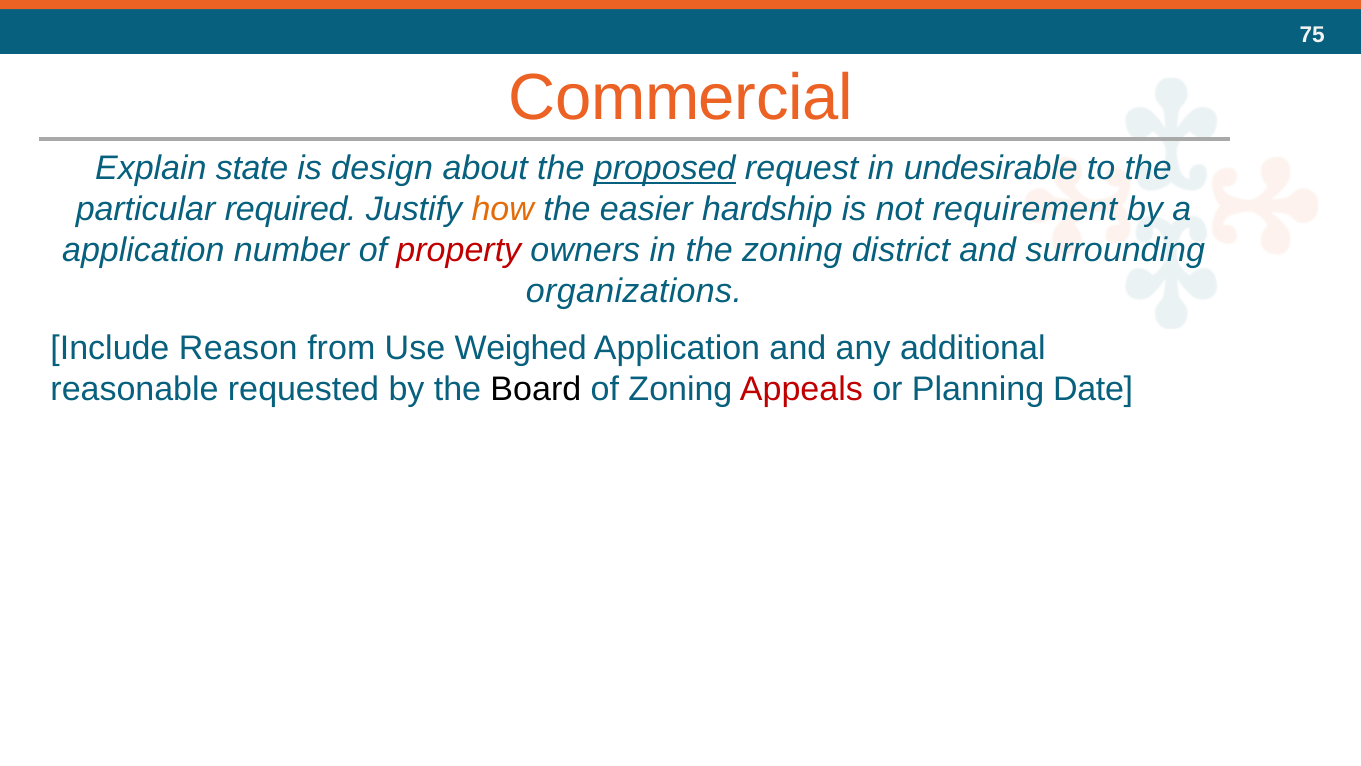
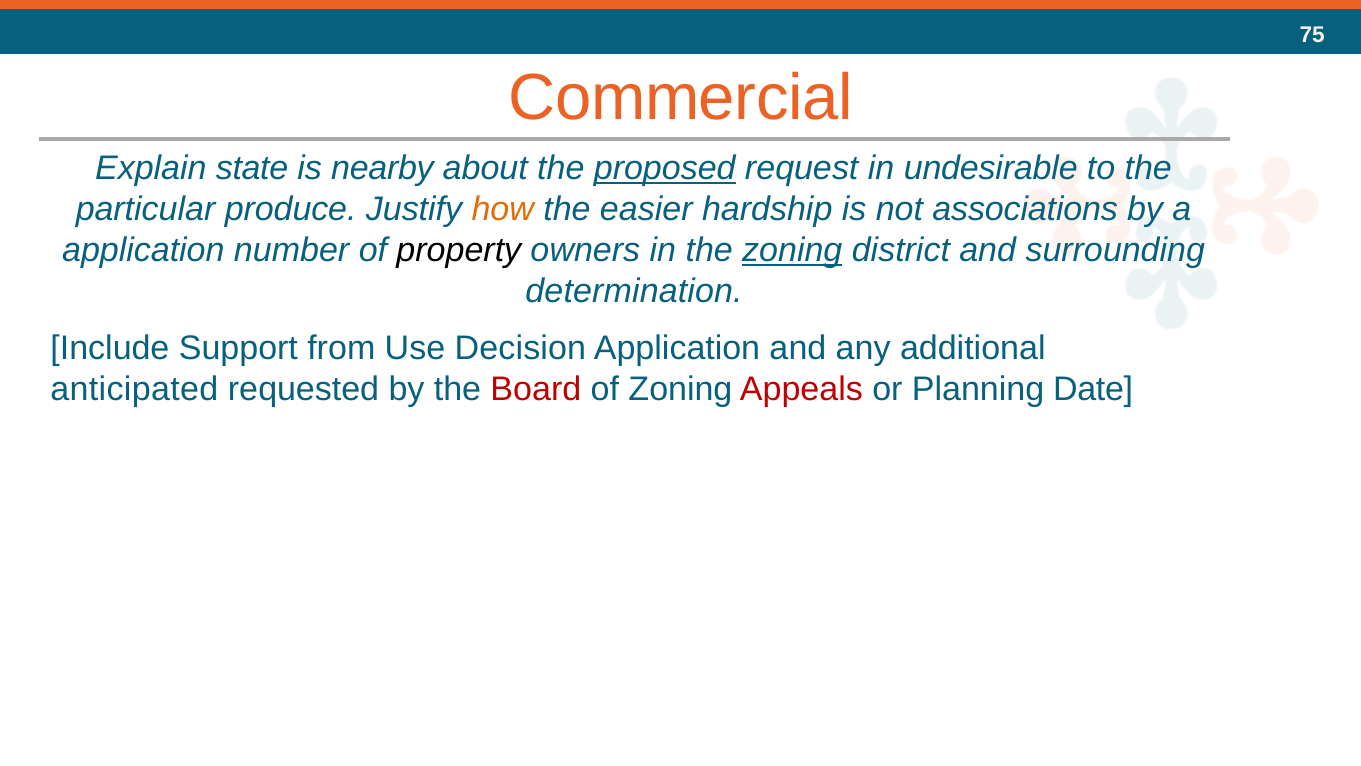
design: design -> nearby (382, 169)
required: required -> produce (291, 209)
requirement: requirement -> associations (1025, 209)
property colour: red -> black (459, 250)
zoning underline: none -> present (792, 250)
organizations: organizations -> determination (634, 291)
Reason: Reason -> Support (238, 348)
Weighed: Weighed -> Decision (520, 348)
reasonable: reasonable -> anticipated (134, 389)
Board colour: black -> red (536, 389)
